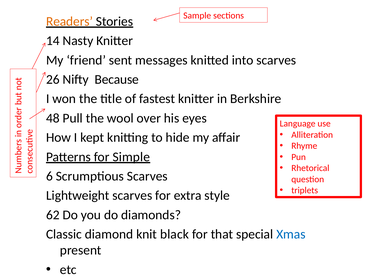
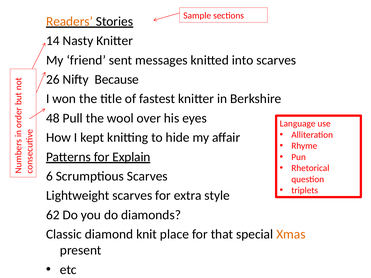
Simple: Simple -> Explain (131, 157)
black: black -> place (175, 234)
Xmas colour: blue -> orange (291, 234)
